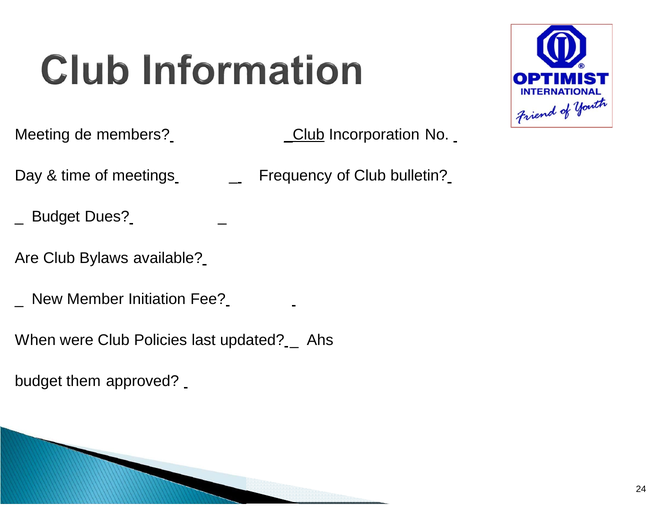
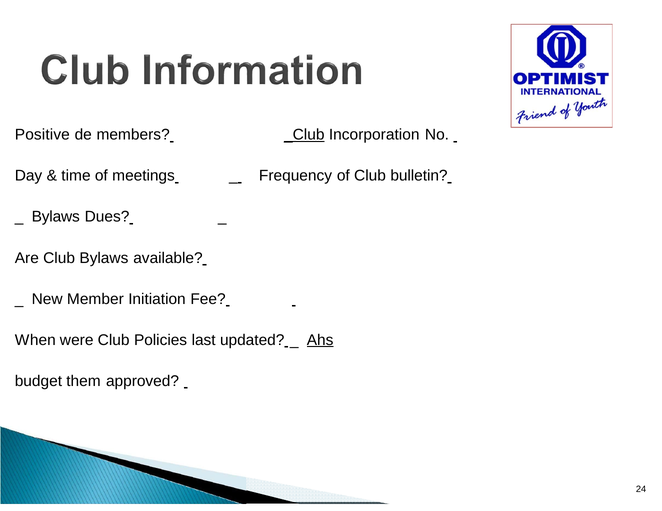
Meeting: Meeting -> Positive (42, 135)
Budget: Budget -> Bylaws (56, 217)
Ahs underline: none -> present (320, 340)
